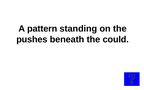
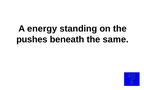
pattern: pattern -> energy (42, 29)
could: could -> same (116, 39)
